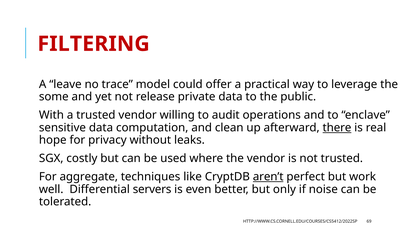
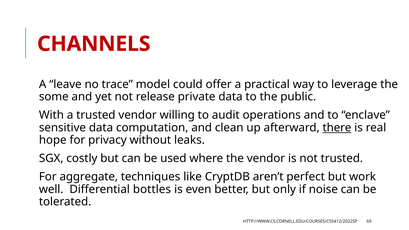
FILTERING: FILTERING -> CHANNELS (94, 44)
aren’t underline: present -> none (268, 177)
servers: servers -> bottles (152, 189)
